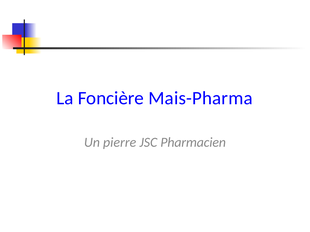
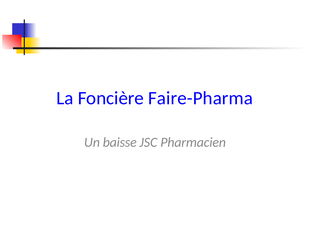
Mais-Pharma: Mais-Pharma -> Faire-Pharma (201, 98)
pierre: pierre -> baisse (120, 143)
